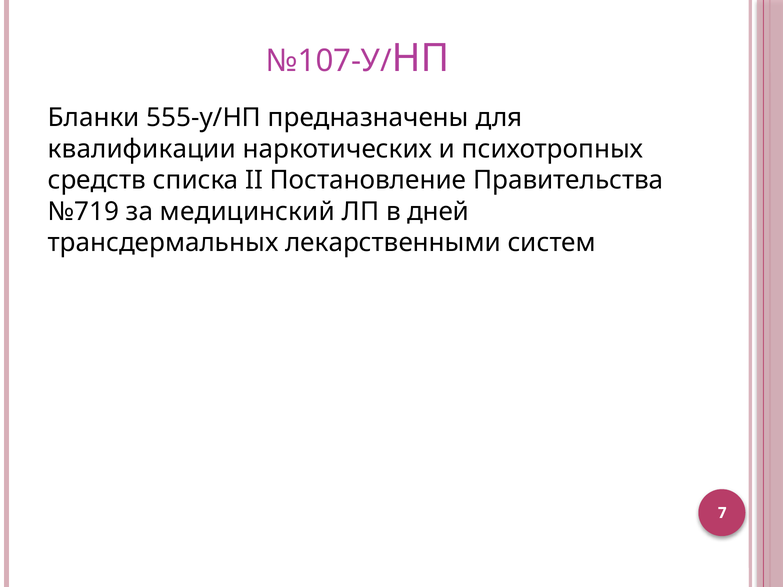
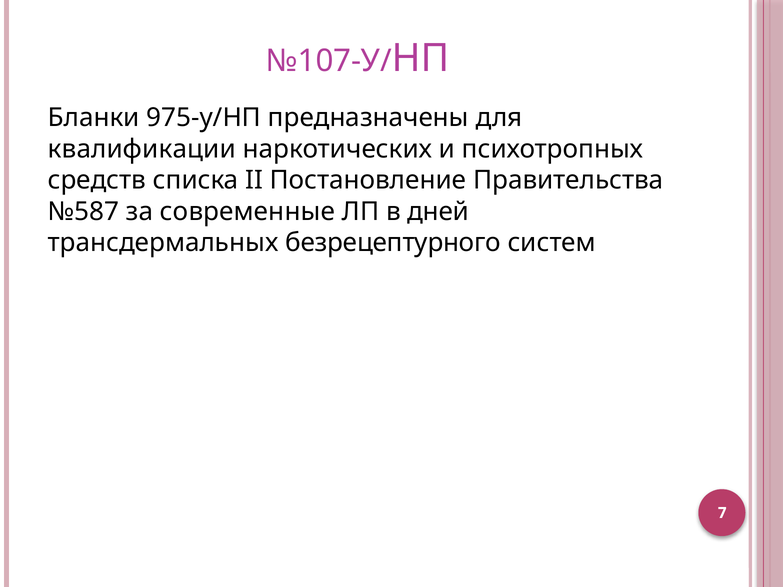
555-у/НП: 555-у/НП -> 975-у/НП (204, 118)
№719: №719 -> №587 (83, 212)
медицинский: медицинский -> современные (247, 212)
лекарственными: лекарственными -> безрецептурного (393, 243)
